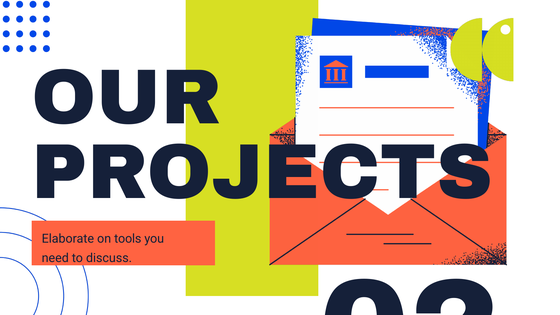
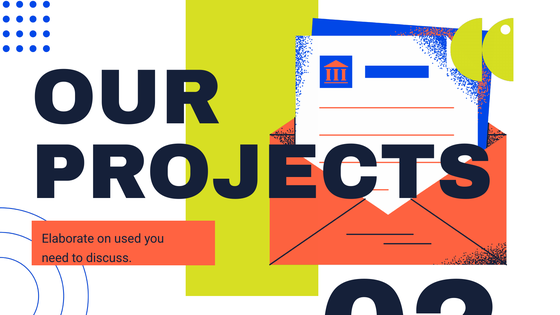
tools: tools -> used (128, 239)
